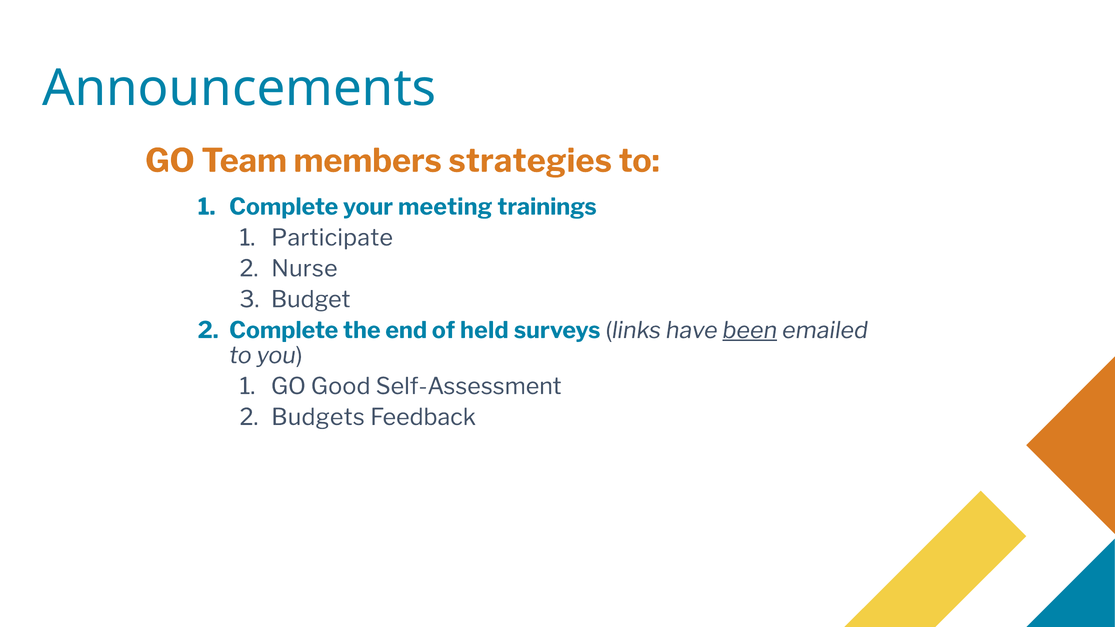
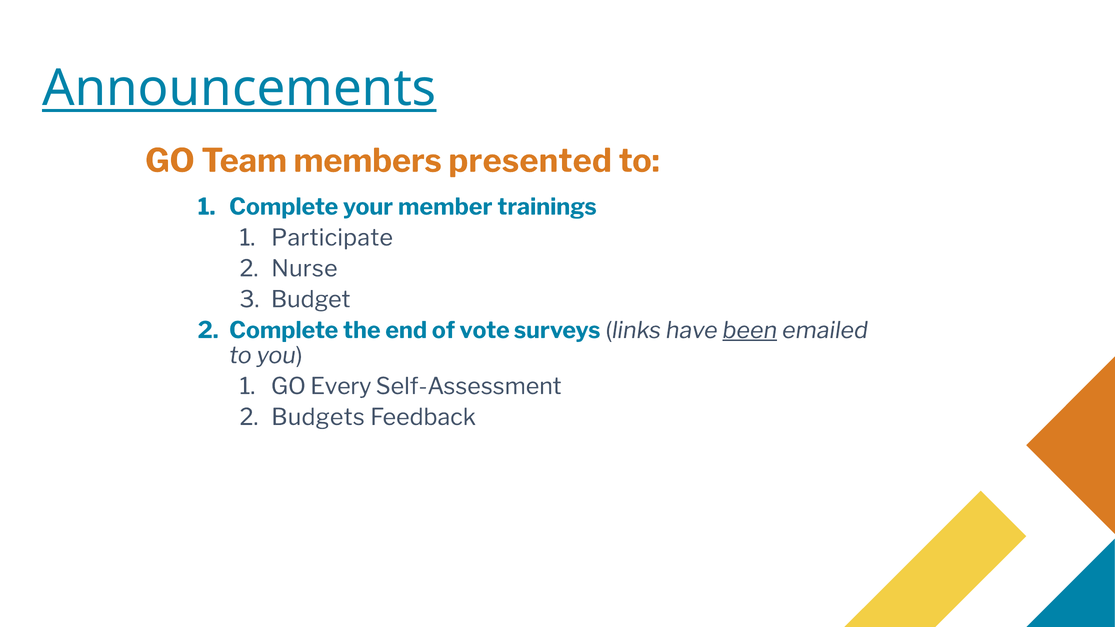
Announcements underline: none -> present (239, 88)
strategies: strategies -> presented (530, 161)
meeting: meeting -> member (445, 207)
held: held -> vote (485, 331)
Good: Good -> Every (341, 387)
